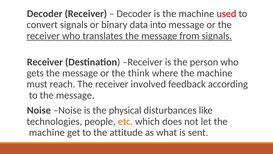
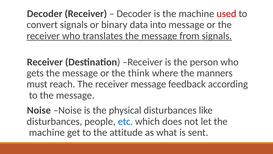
where the machine: machine -> manners (215, 73)
receiver involved: involved -> message (148, 84)
technologies: technologies -> disturbances (54, 121)
etc colour: orange -> blue (125, 121)
